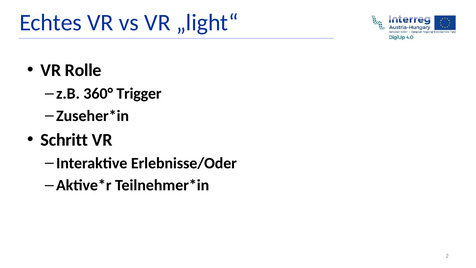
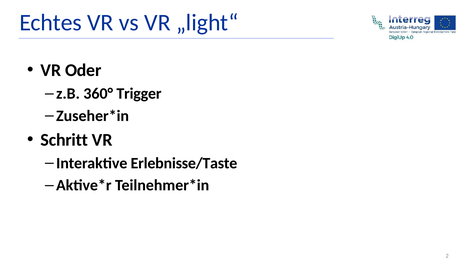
Rolle: Rolle -> Oder (83, 70)
Erlebnisse/Oder: Erlebnisse/Oder -> Erlebnisse/Taste (184, 163)
